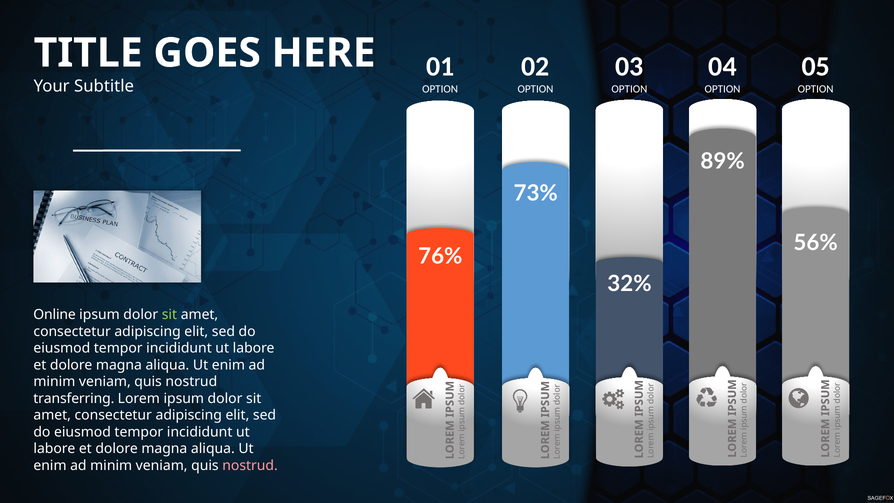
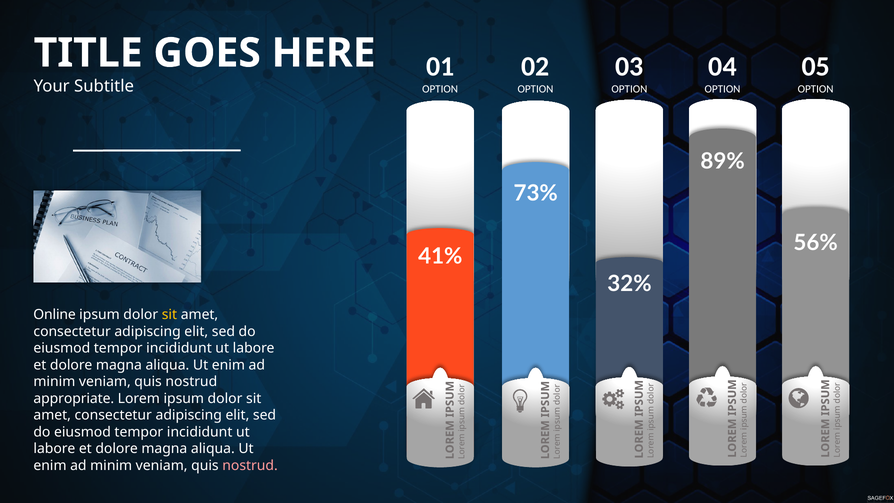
76%: 76% -> 41% (440, 256)
sit colour: light green -> yellow (169, 315)
transferring: transferring -> appropriate (74, 398)
